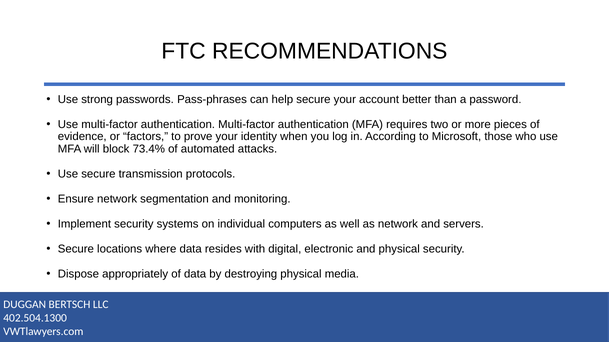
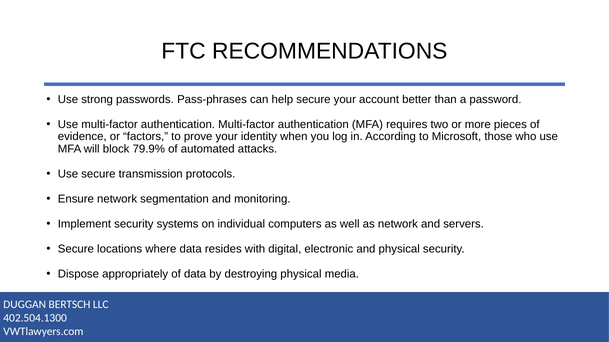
73.4%: 73.4% -> 79.9% (149, 149)
